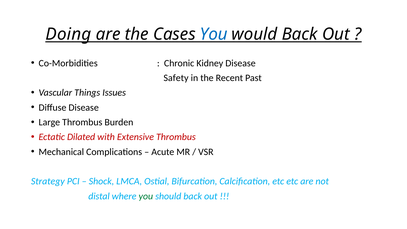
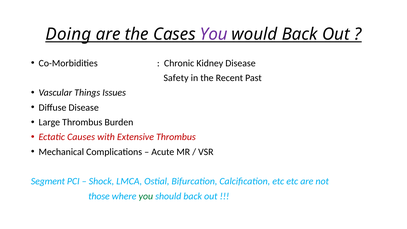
You colour: blue -> purple (214, 34)
Dilated: Dilated -> Causes (81, 137)
Strategy: Strategy -> Segment (48, 181)
distal: distal -> those (99, 196)
